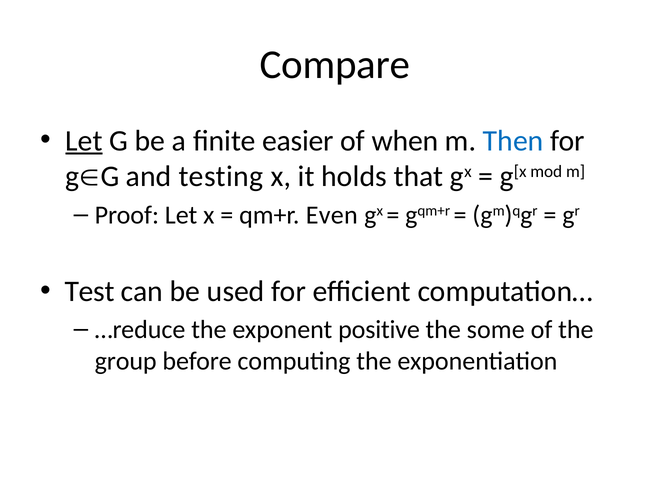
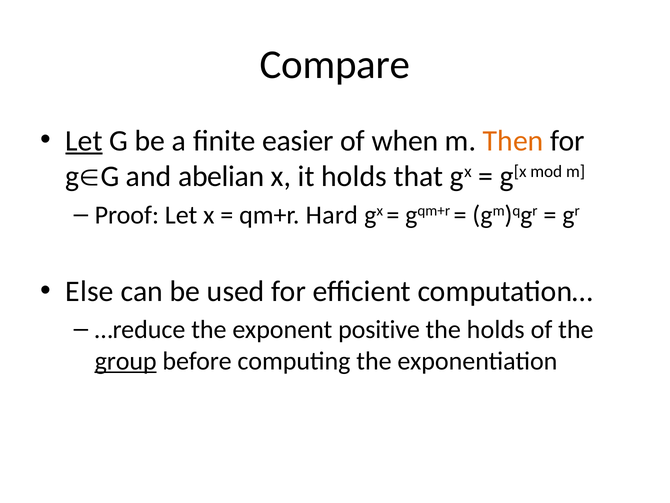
Then colour: blue -> orange (513, 141)
testing: testing -> abelian (221, 176)
Even: Even -> Hard (332, 215)
Test: Test -> Else (90, 291)
the some: some -> holds (496, 329)
group underline: none -> present (126, 361)
